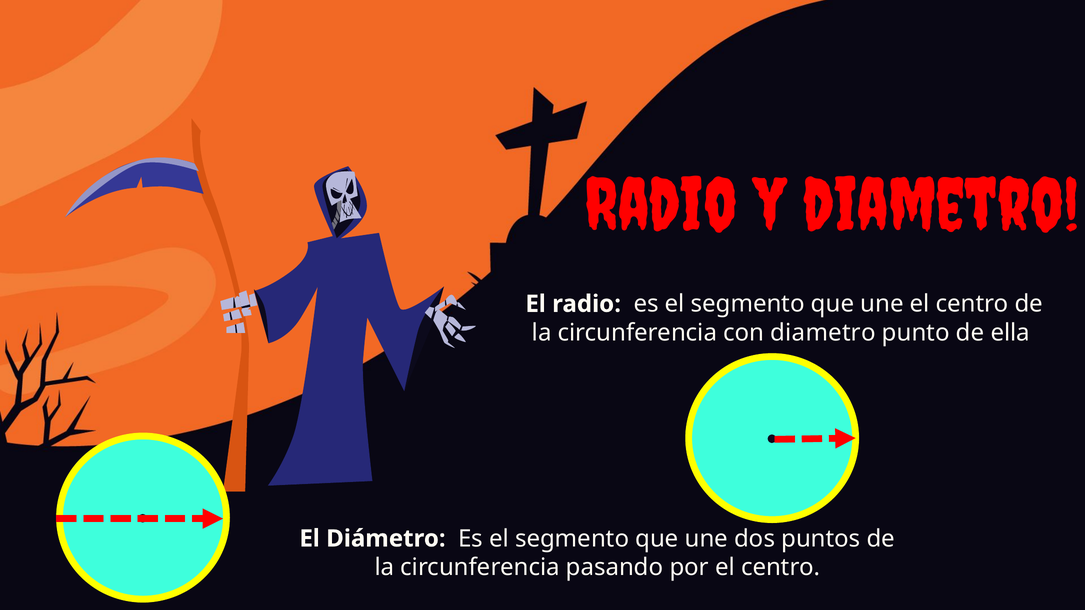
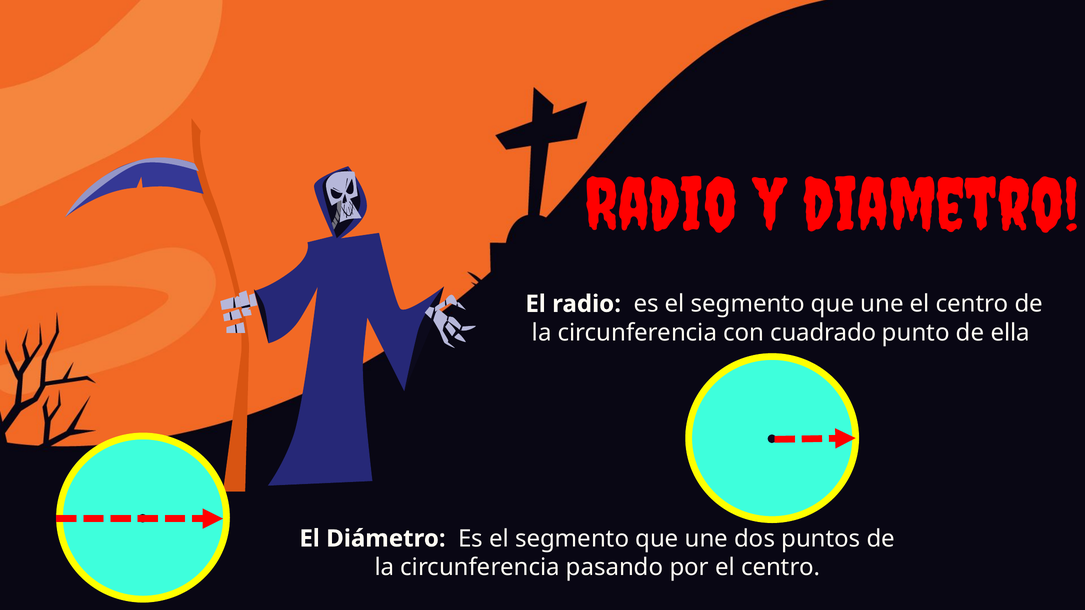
con diametro: diametro -> cuadrado (823, 333)
